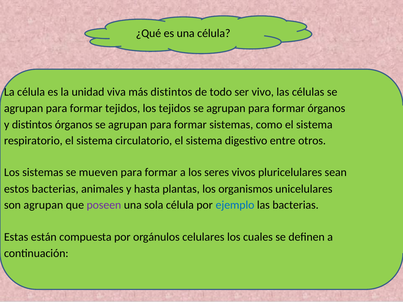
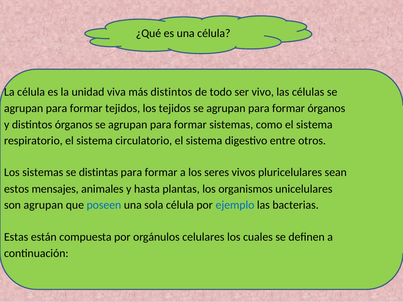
mueven: mueven -> distintas (99, 173)
estos bacterias: bacterias -> mensajes (55, 189)
poseen colour: purple -> blue (104, 205)
